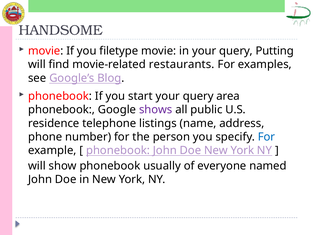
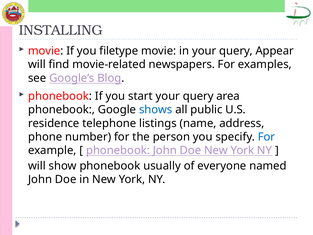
HANDSOME: HANDSOME -> INSTALLING (61, 30)
Putting: Putting -> Appear (275, 51)
restaurants: restaurants -> newspapers (182, 64)
shows colour: purple -> blue (156, 110)
